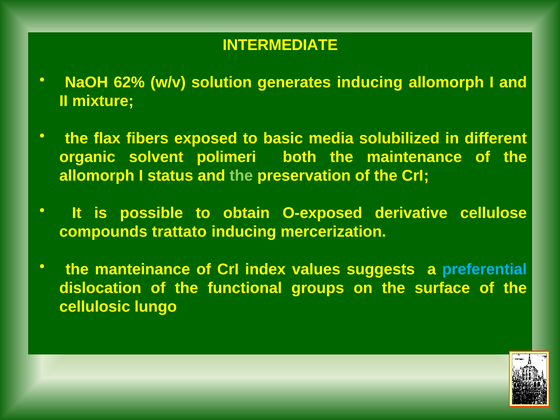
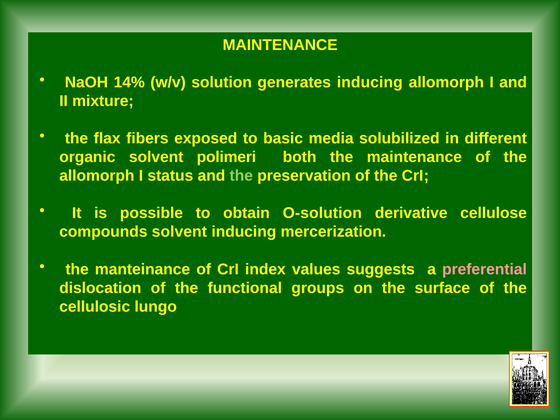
INTERMEDIATE: INTERMEDIATE -> MAINTENANCE (280, 45)
62%: 62% -> 14% (129, 82)
O-exposed: O-exposed -> O-solution (322, 213)
compounds trattato: trattato -> solvent (179, 232)
preferential colour: light blue -> pink (484, 269)
